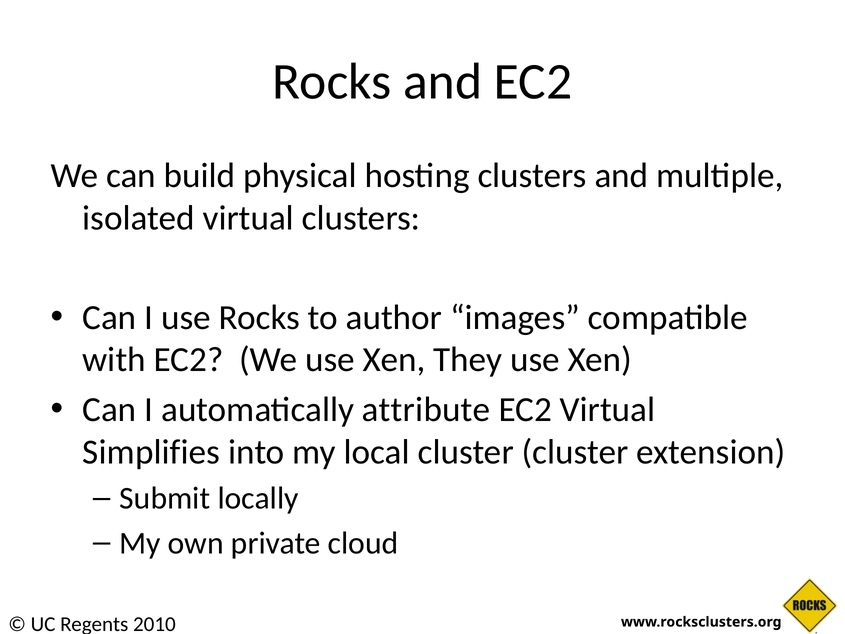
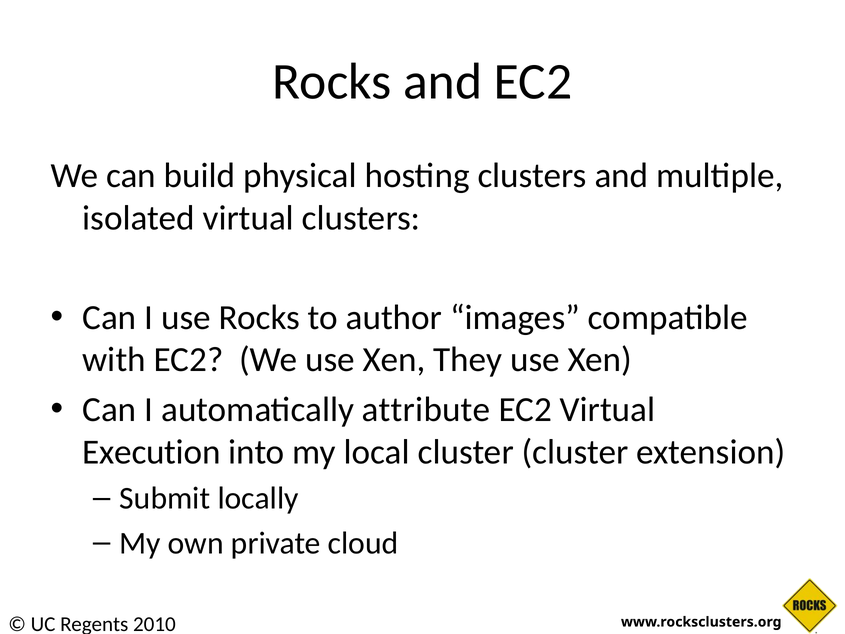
Simplifies: Simplifies -> Execution (151, 452)
